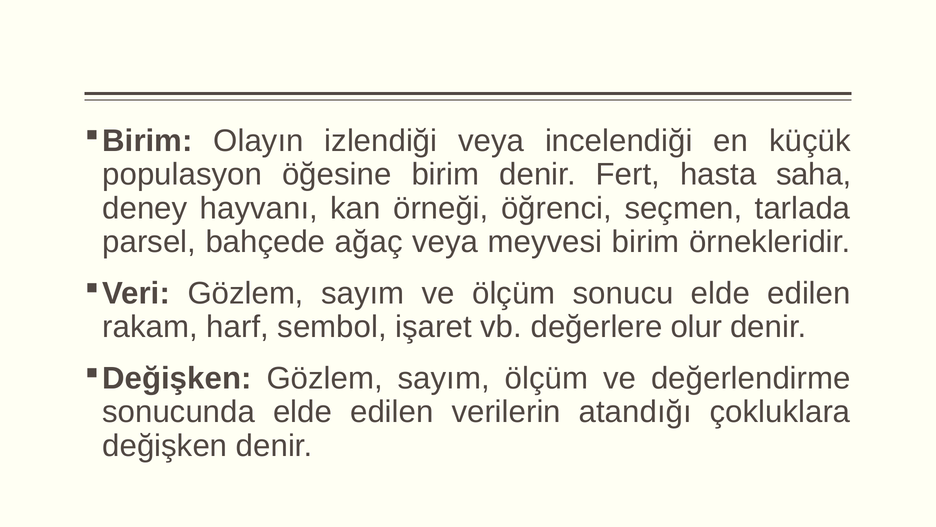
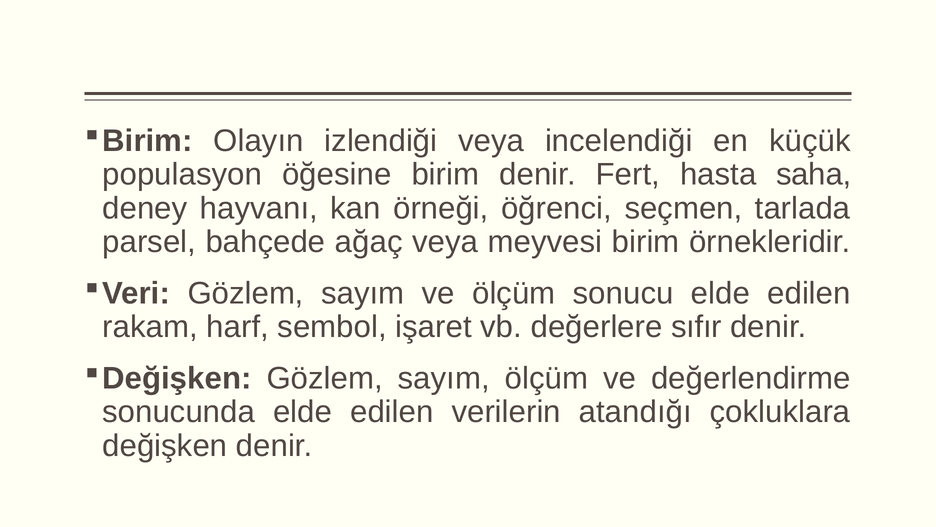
olur: olur -> sıfır (696, 327)
